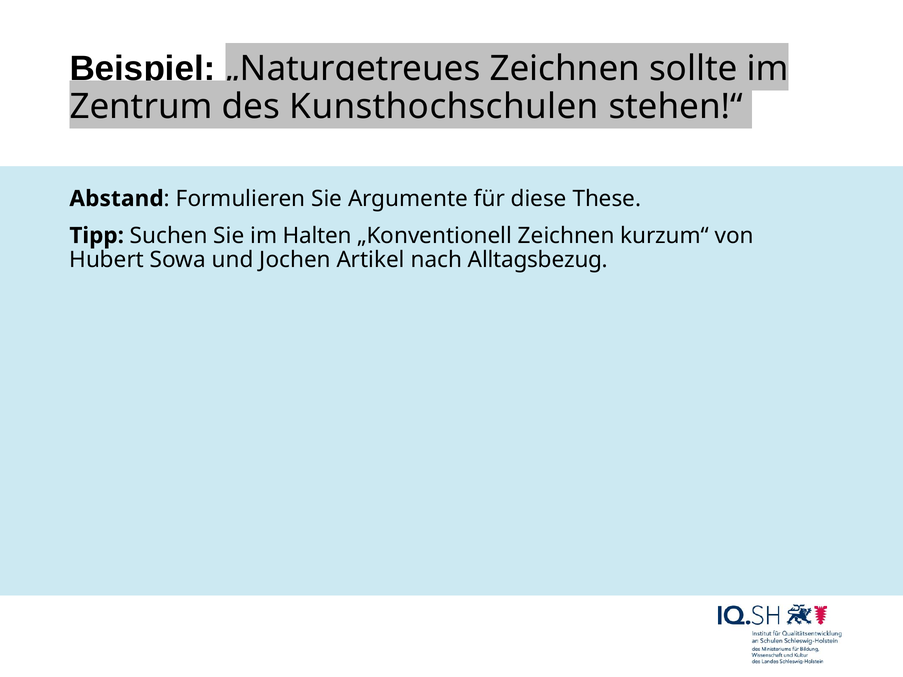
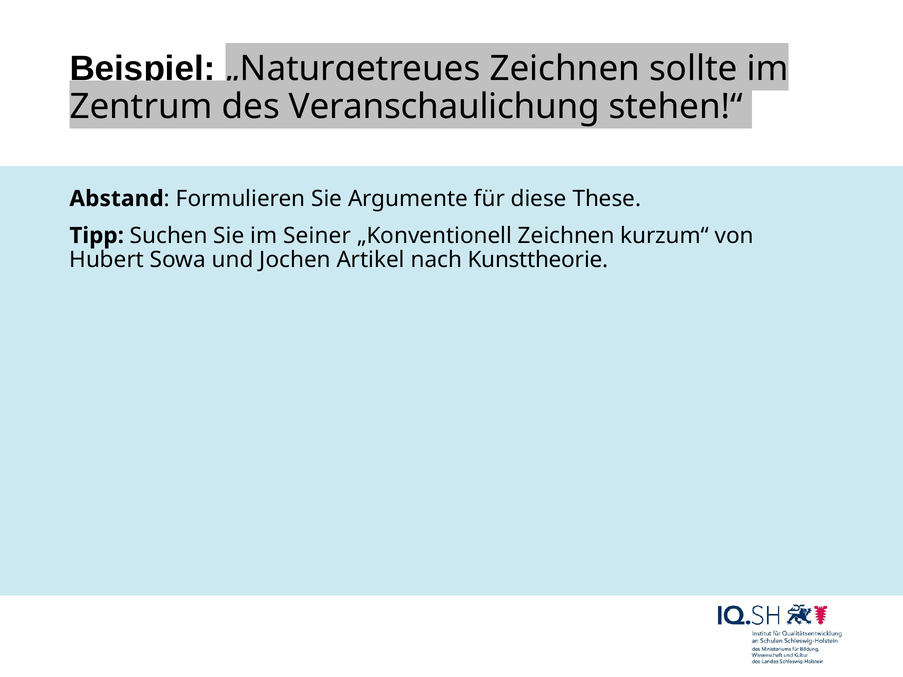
Kunsthochschulen: Kunsthochschulen -> Veranschaulichung (444, 107)
Halten: Halten -> Seiner (317, 236)
Alltagsbezug: Alltagsbezug -> Kunsttheorie (538, 260)
